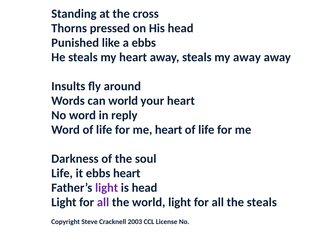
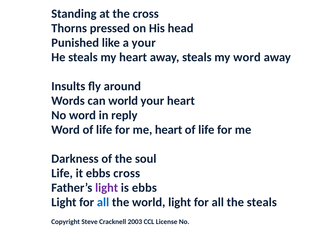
a ebbs: ebbs -> your (144, 43)
my away: away -> word (247, 57)
ebbs heart: heart -> cross (127, 173)
is head: head -> ebbs (144, 188)
all colour: purple -> blue (103, 202)
